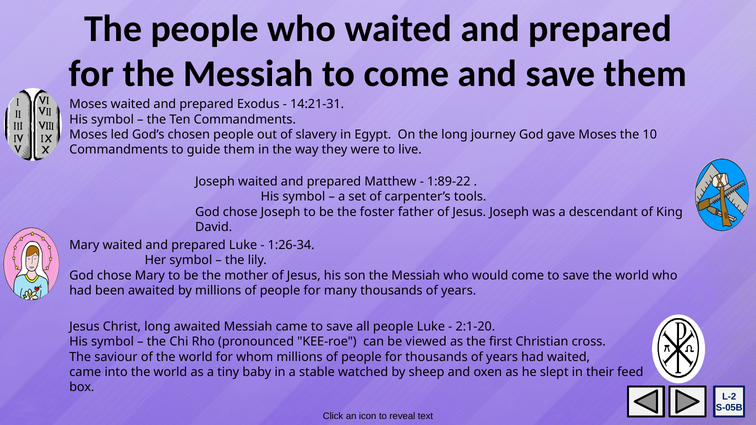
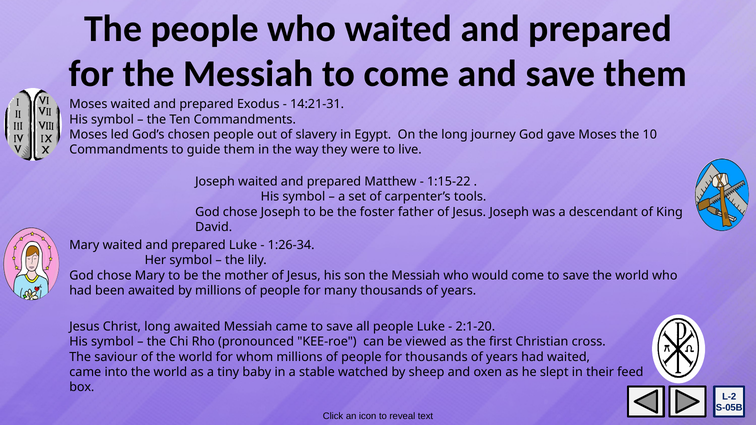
1:89-22: 1:89-22 -> 1:15-22 (449, 182)
